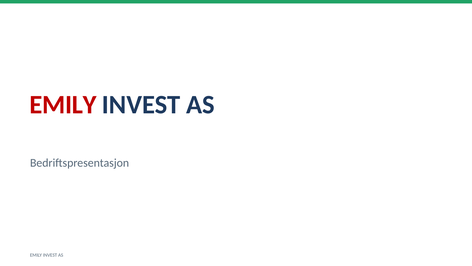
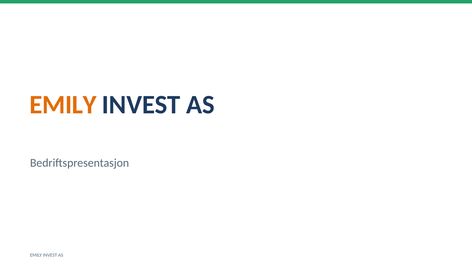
EMILY colour: red -> orange (63, 105)
